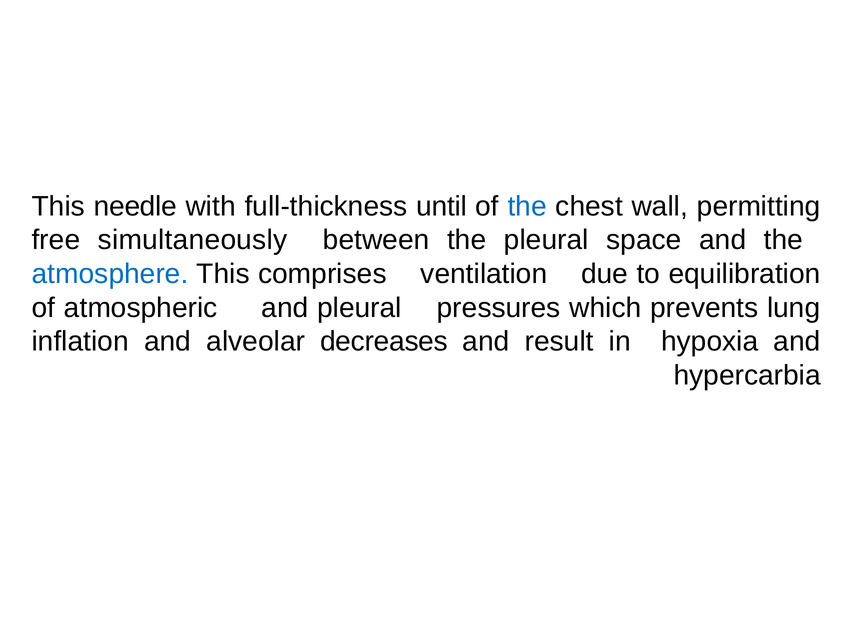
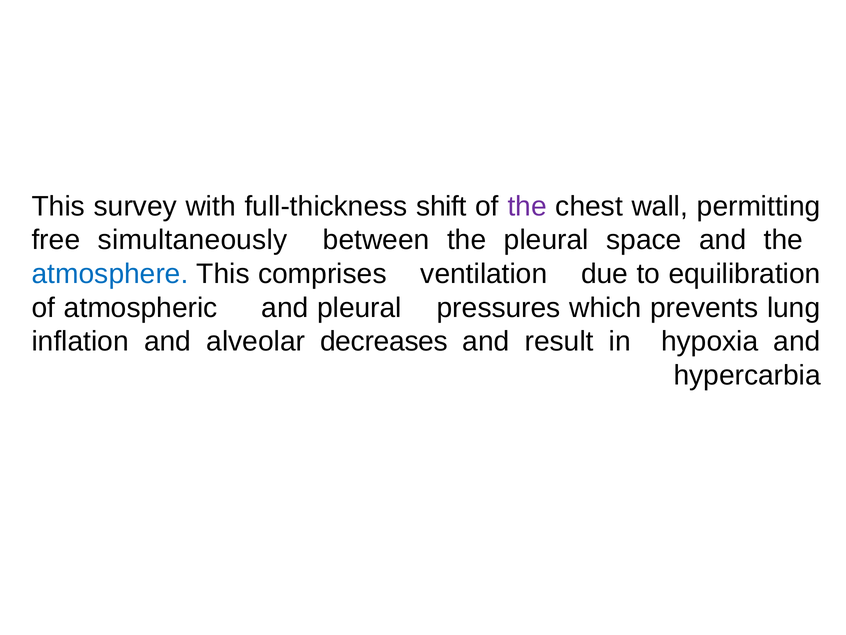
needle: needle -> survey (135, 206)
until: until -> shift (442, 206)
the colour: blue -> purple (527, 206)
